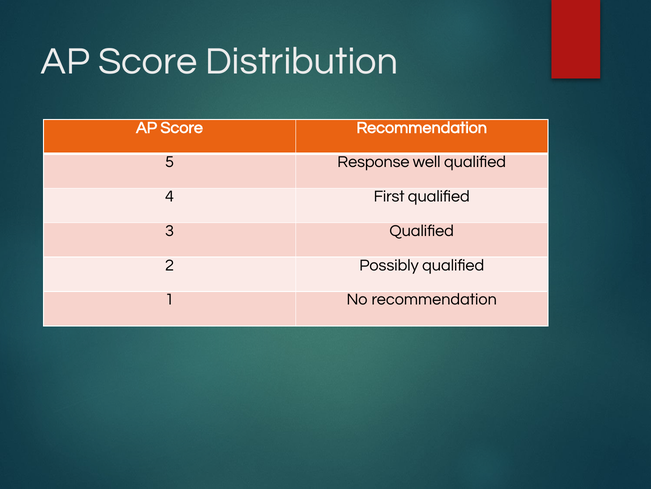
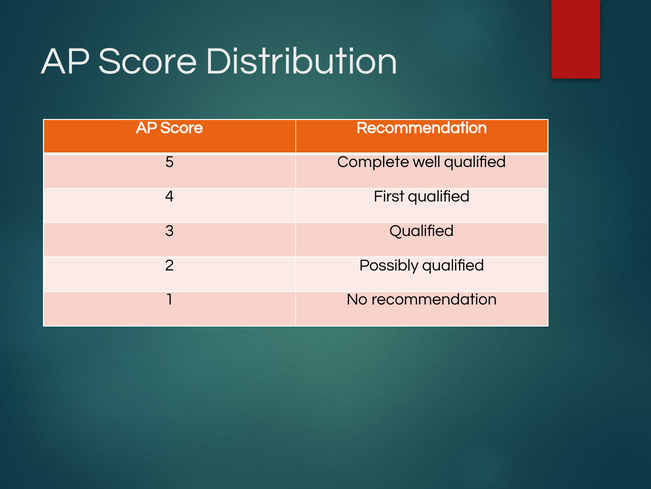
Response: Response -> Complete (373, 162)
